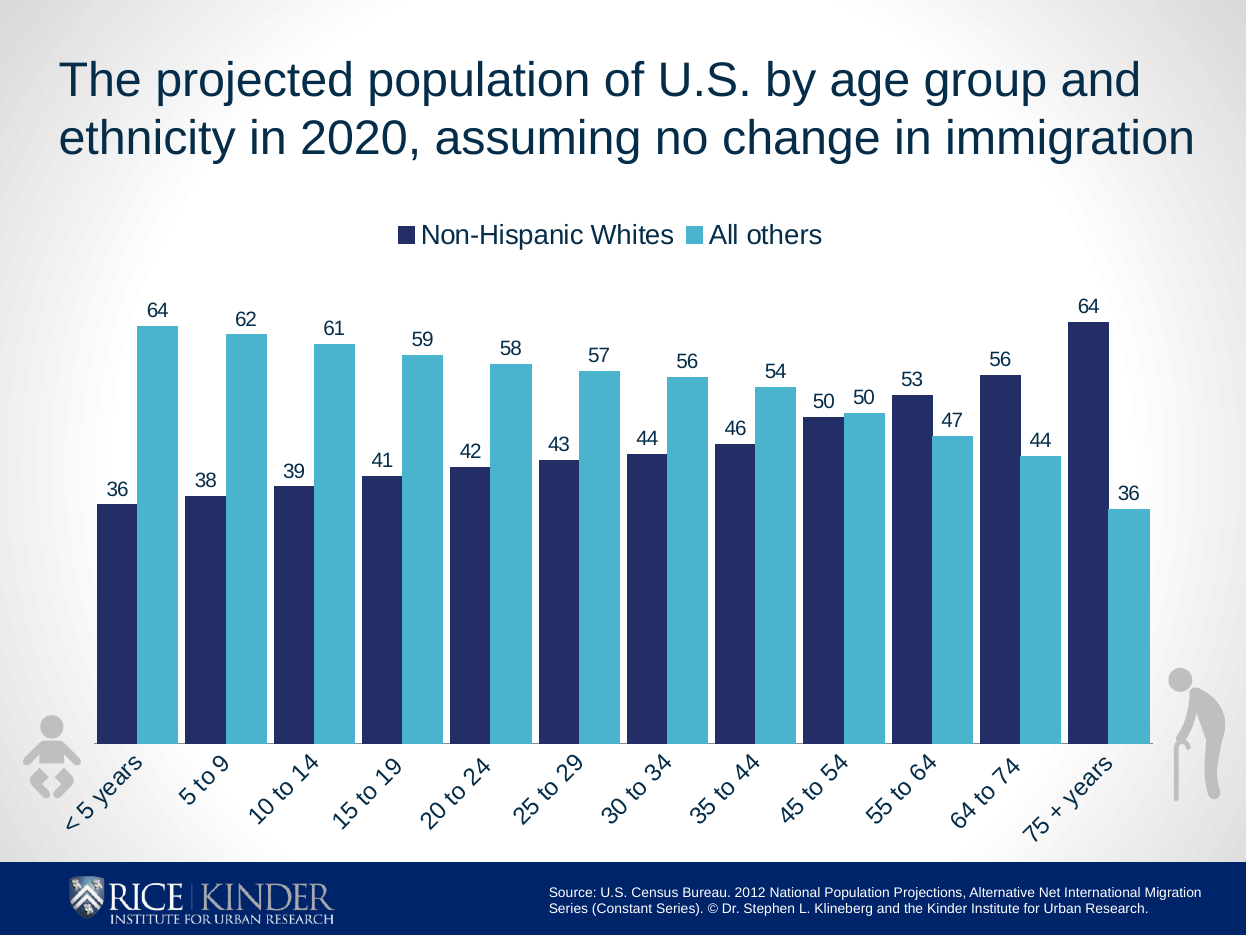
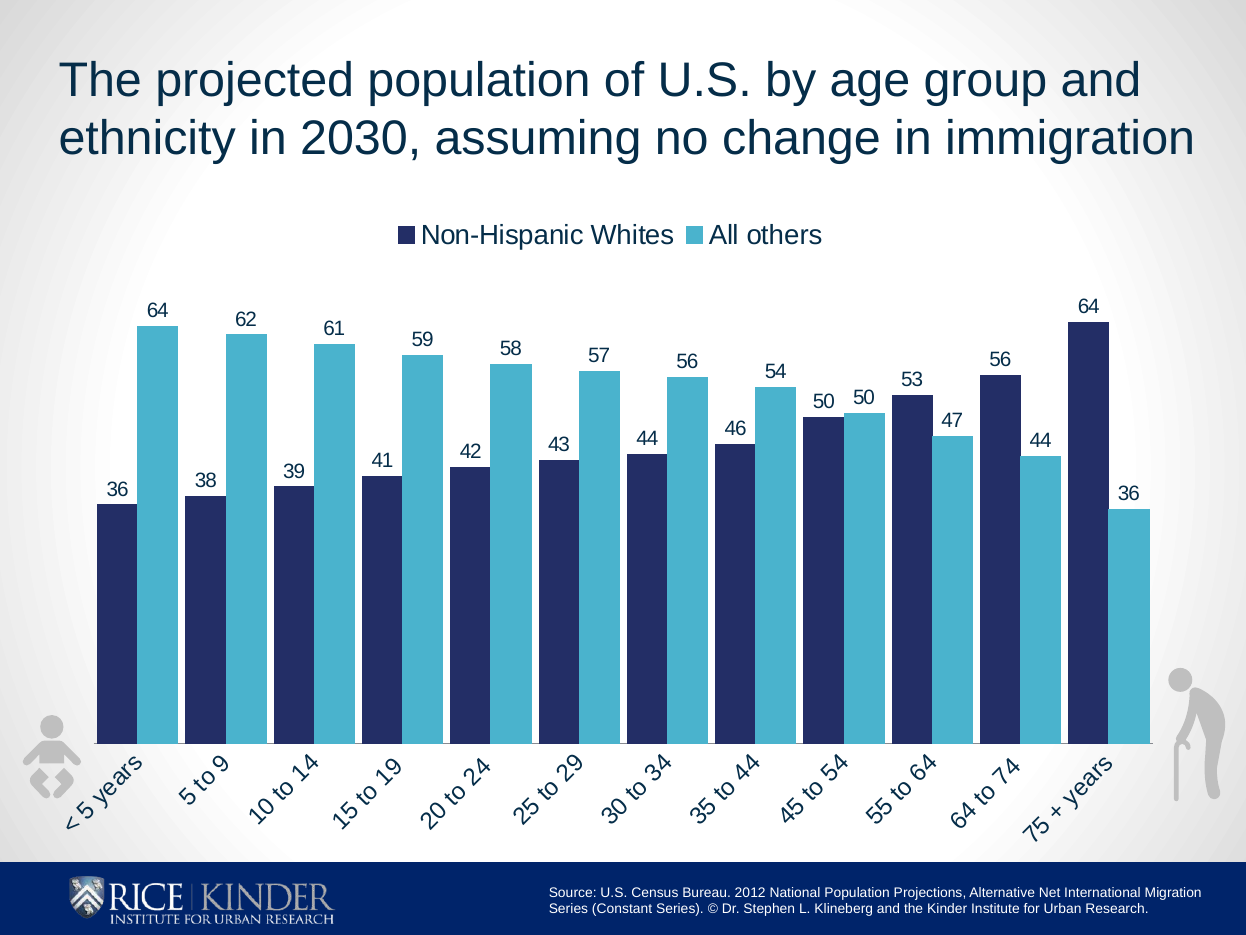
2020: 2020 -> 2030 (361, 138)
